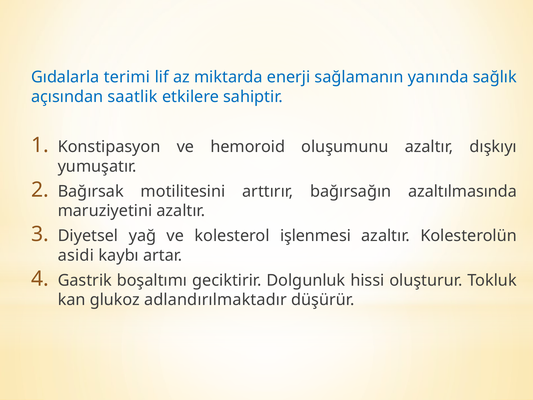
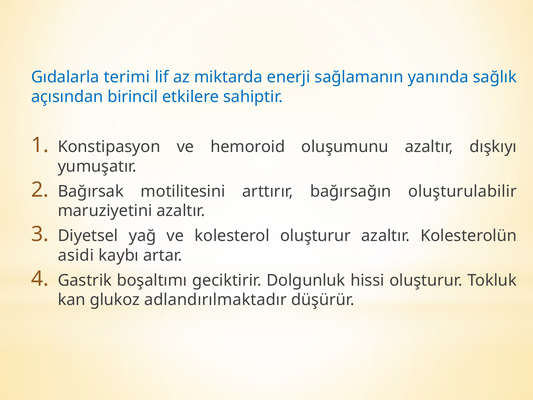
saatlik: saatlik -> birincil (133, 97)
azaltılmasında: azaltılmasında -> oluşturulabilir (462, 191)
kolesterol işlenmesi: işlenmesi -> oluşturur (316, 236)
